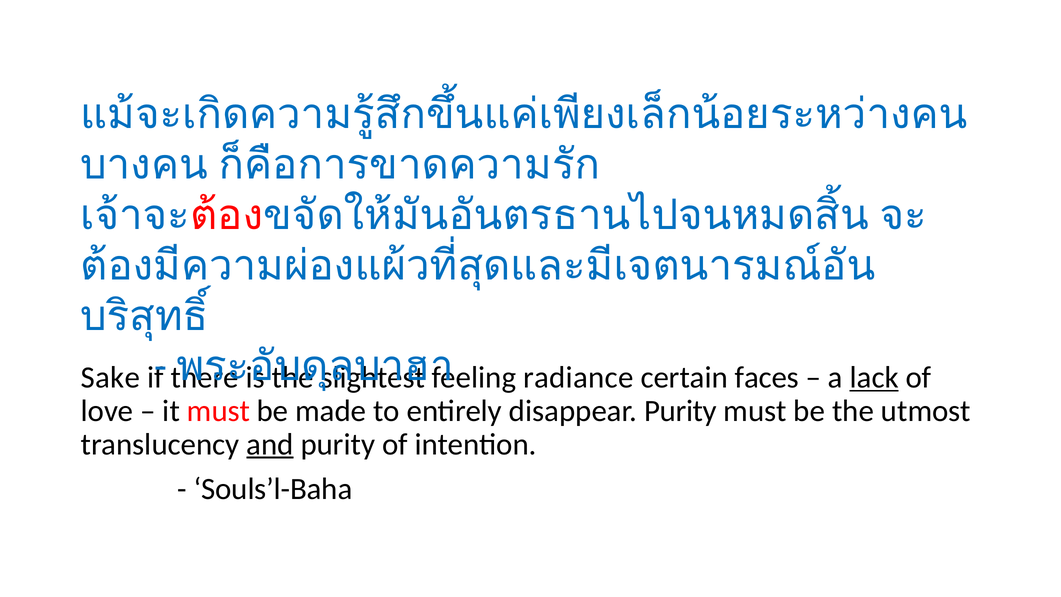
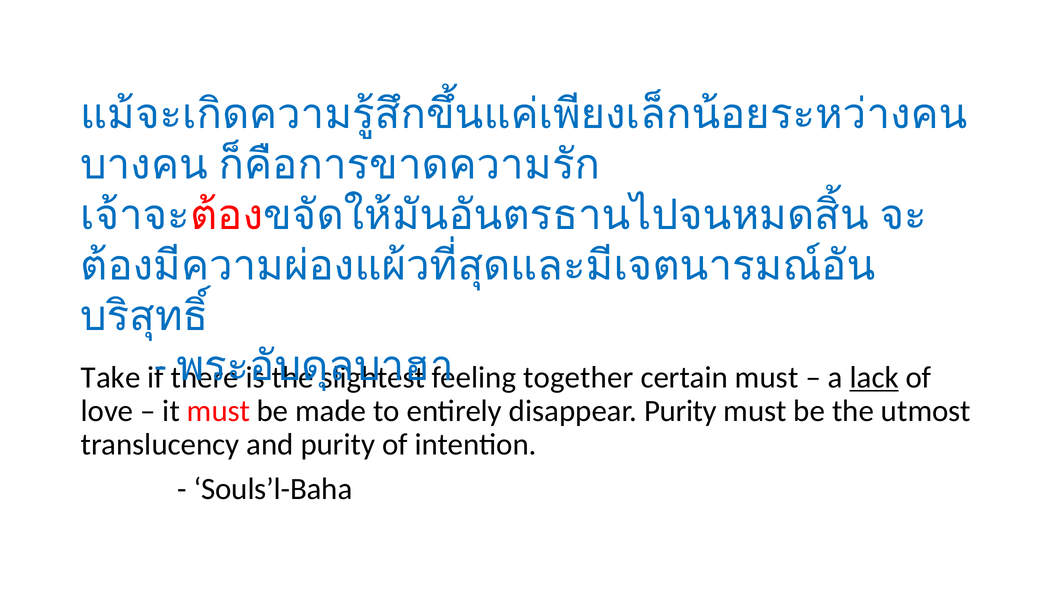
Sake: Sake -> Take (111, 377)
radiance: radiance -> together (578, 377)
certain faces: faces -> must (767, 377)
and underline: present -> none (270, 444)
